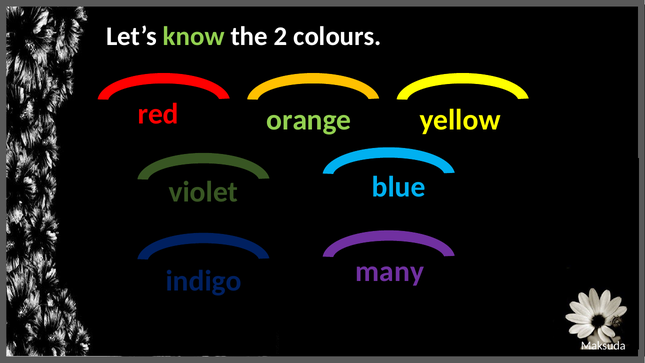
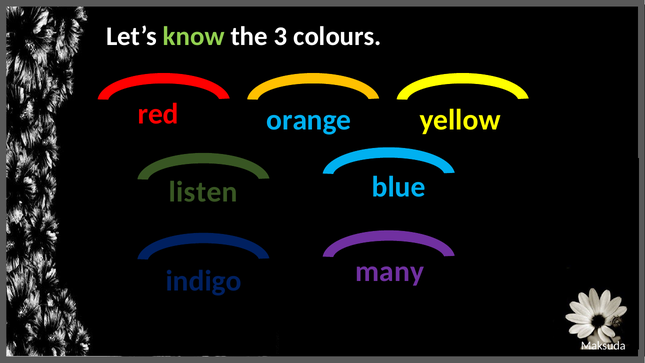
2: 2 -> 3 (281, 37)
orange colour: light green -> light blue (309, 120)
violet: violet -> listen (203, 192)
